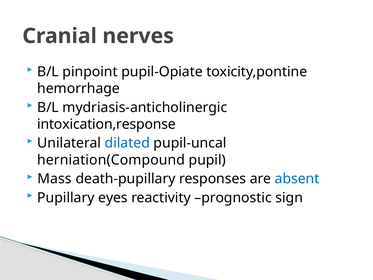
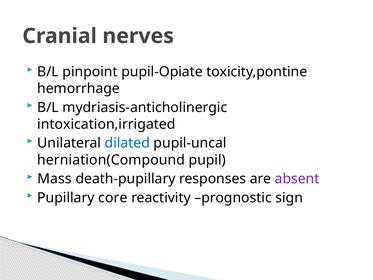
intoxication,response: intoxication,response -> intoxication,irrigated (106, 124)
absent colour: blue -> purple (297, 179)
eyes: eyes -> core (113, 198)
